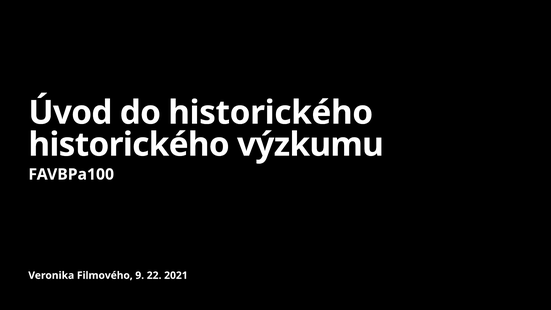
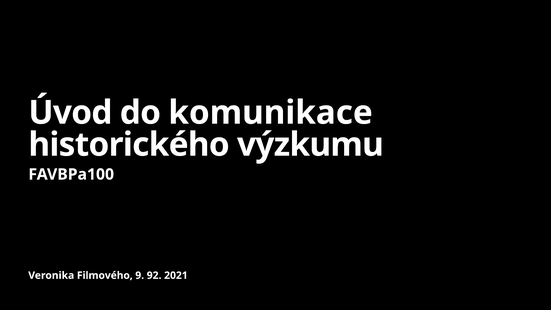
do historického: historického -> komunikace (271, 113)
22: 22 -> 92 (154, 275)
